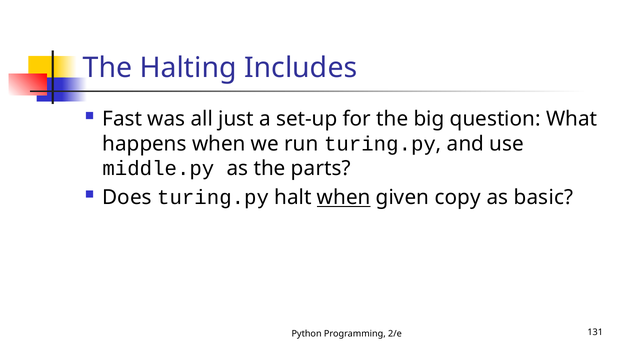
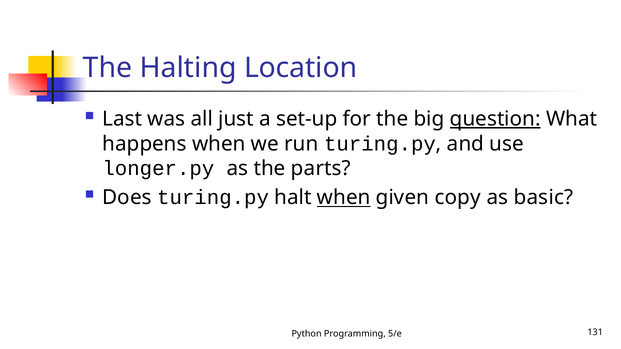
Includes: Includes -> Location (301, 68)
Fast: Fast -> Last (122, 119)
question underline: none -> present (495, 119)
middle.py: middle.py -> longer.py (158, 169)
2/e: 2/e -> 5/e (395, 334)
